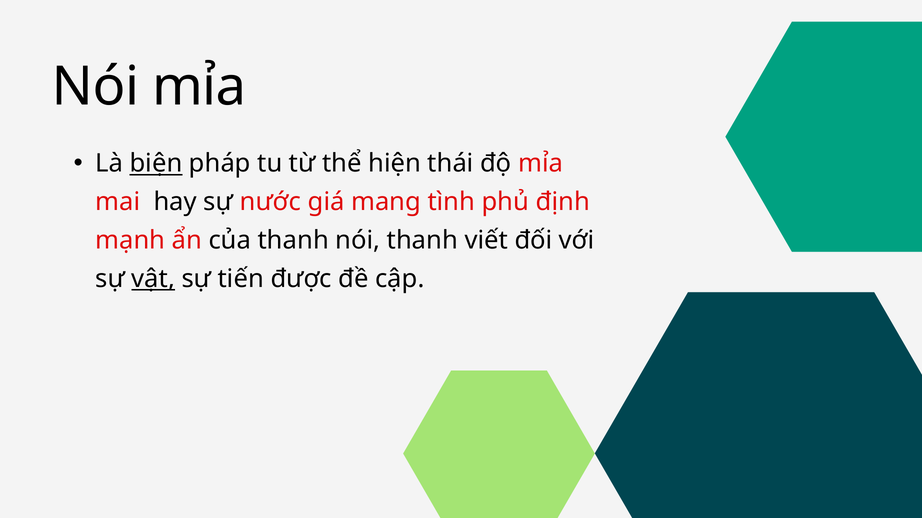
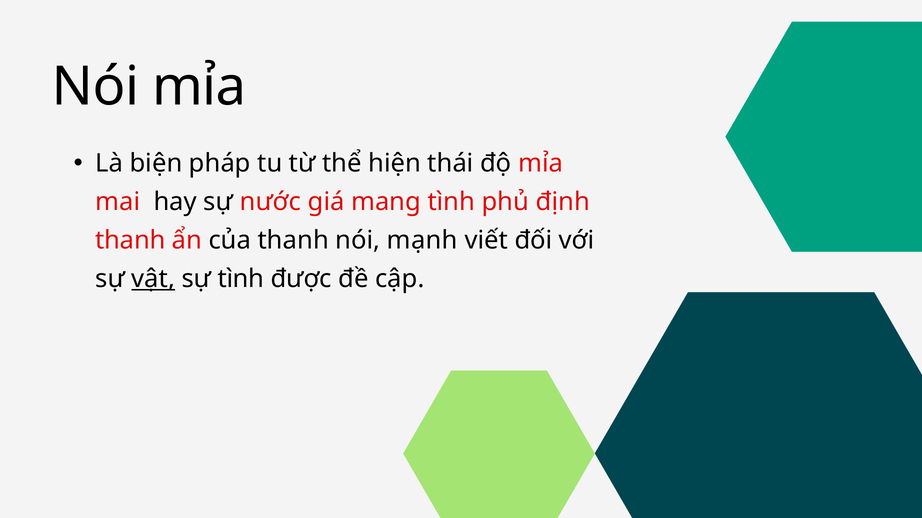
biện underline: present -> none (156, 164)
mạnh: mạnh -> thanh (130, 241)
nói thanh: thanh -> mạnh (422, 241)
sự tiến: tiến -> tình (241, 279)
